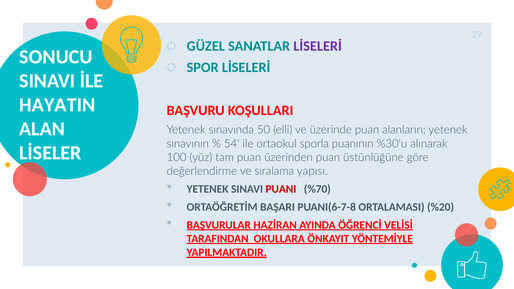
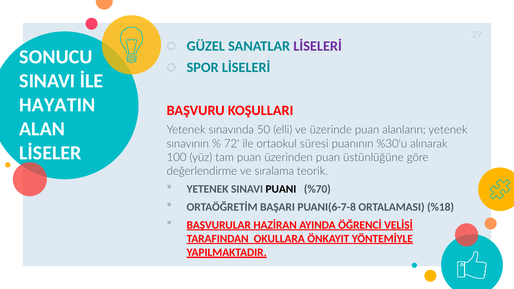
54: 54 -> 72 (232, 144)
sporla: sporla -> süresi (314, 144)
yapısı: yapısı -> teorik (312, 171)
PUANI colour: red -> black (281, 189)
%20: %20 -> %18 (441, 207)
